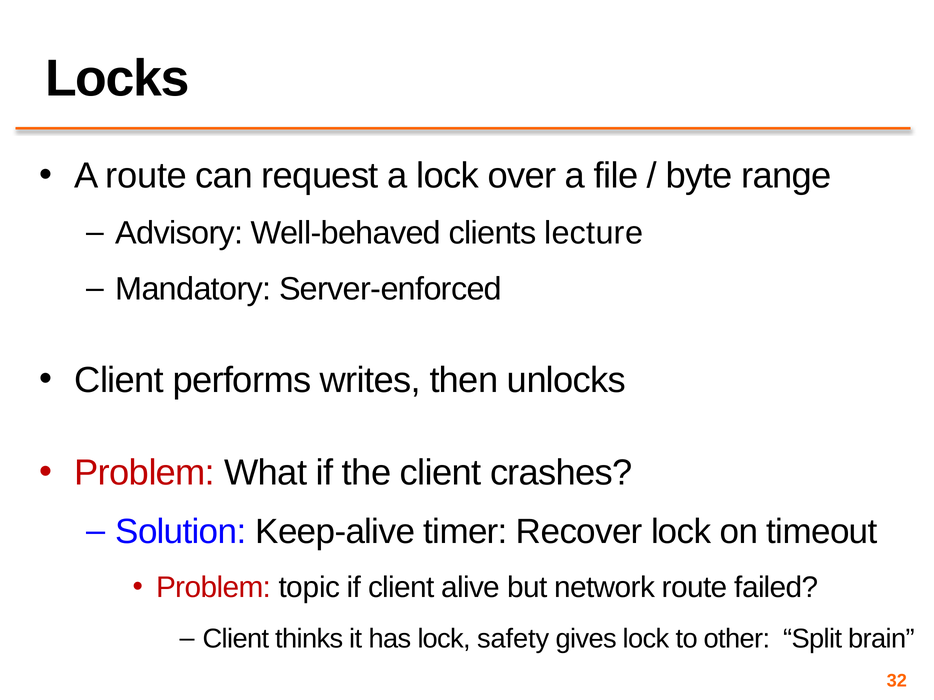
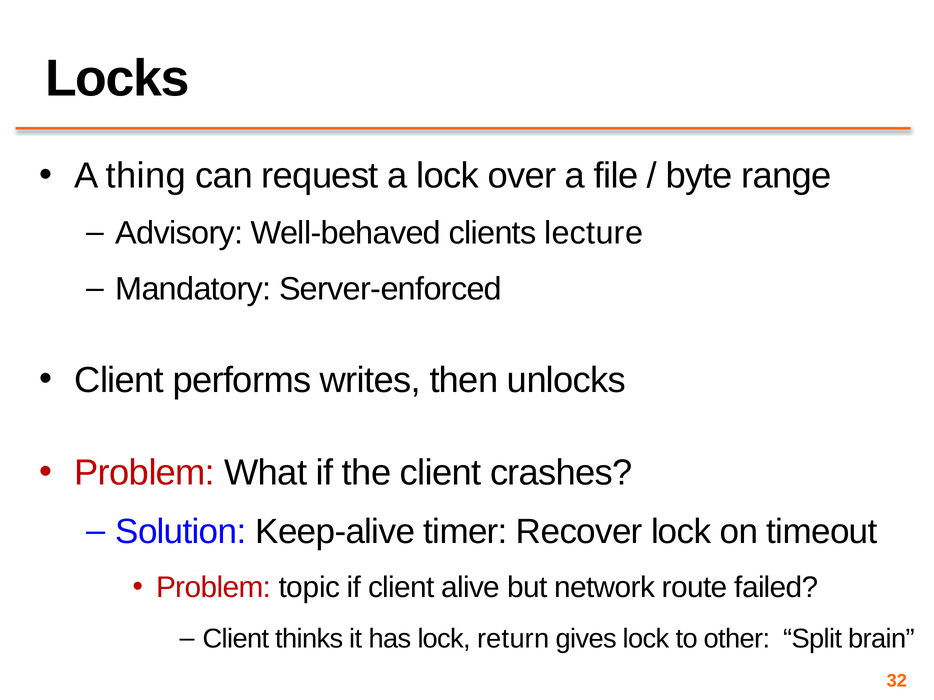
A route: route -> thing (146, 176)
safety: safety -> return (513, 639)
